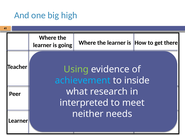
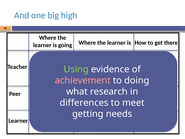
achievement colour: light blue -> pink (83, 80)
inside: inside -> doing (137, 80)
interpreted: interpreted -> differences (84, 103)
neither: neither -> getting (88, 114)
